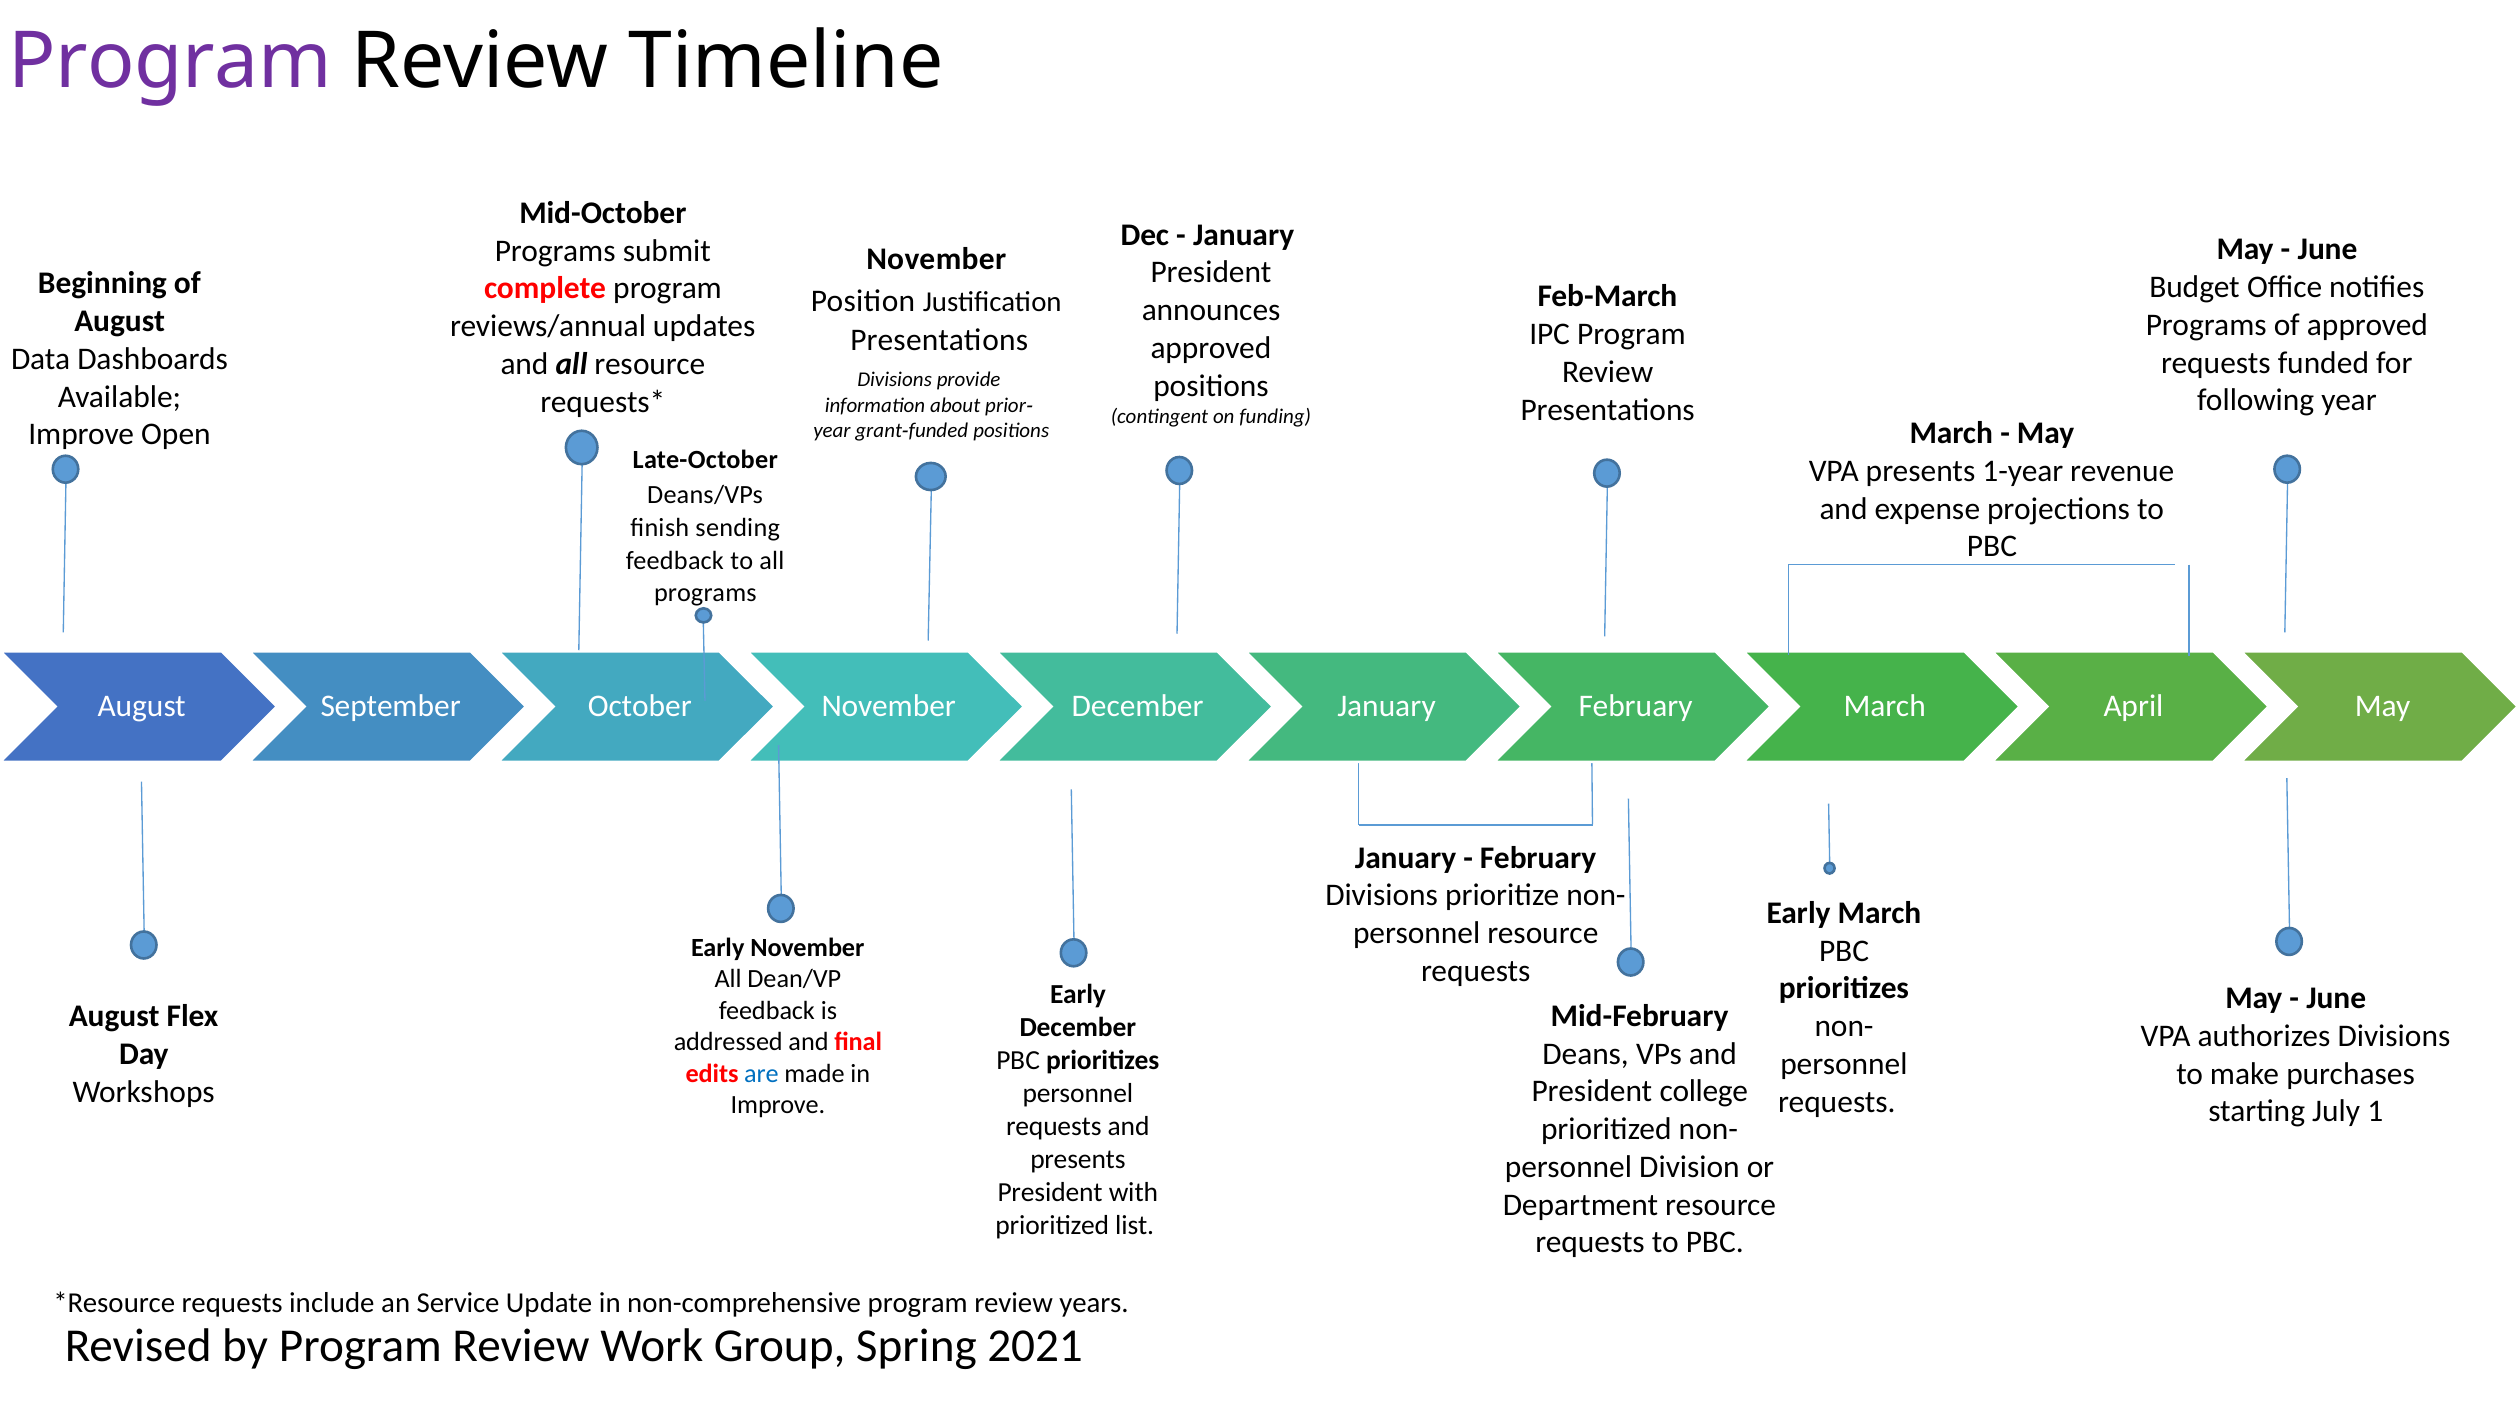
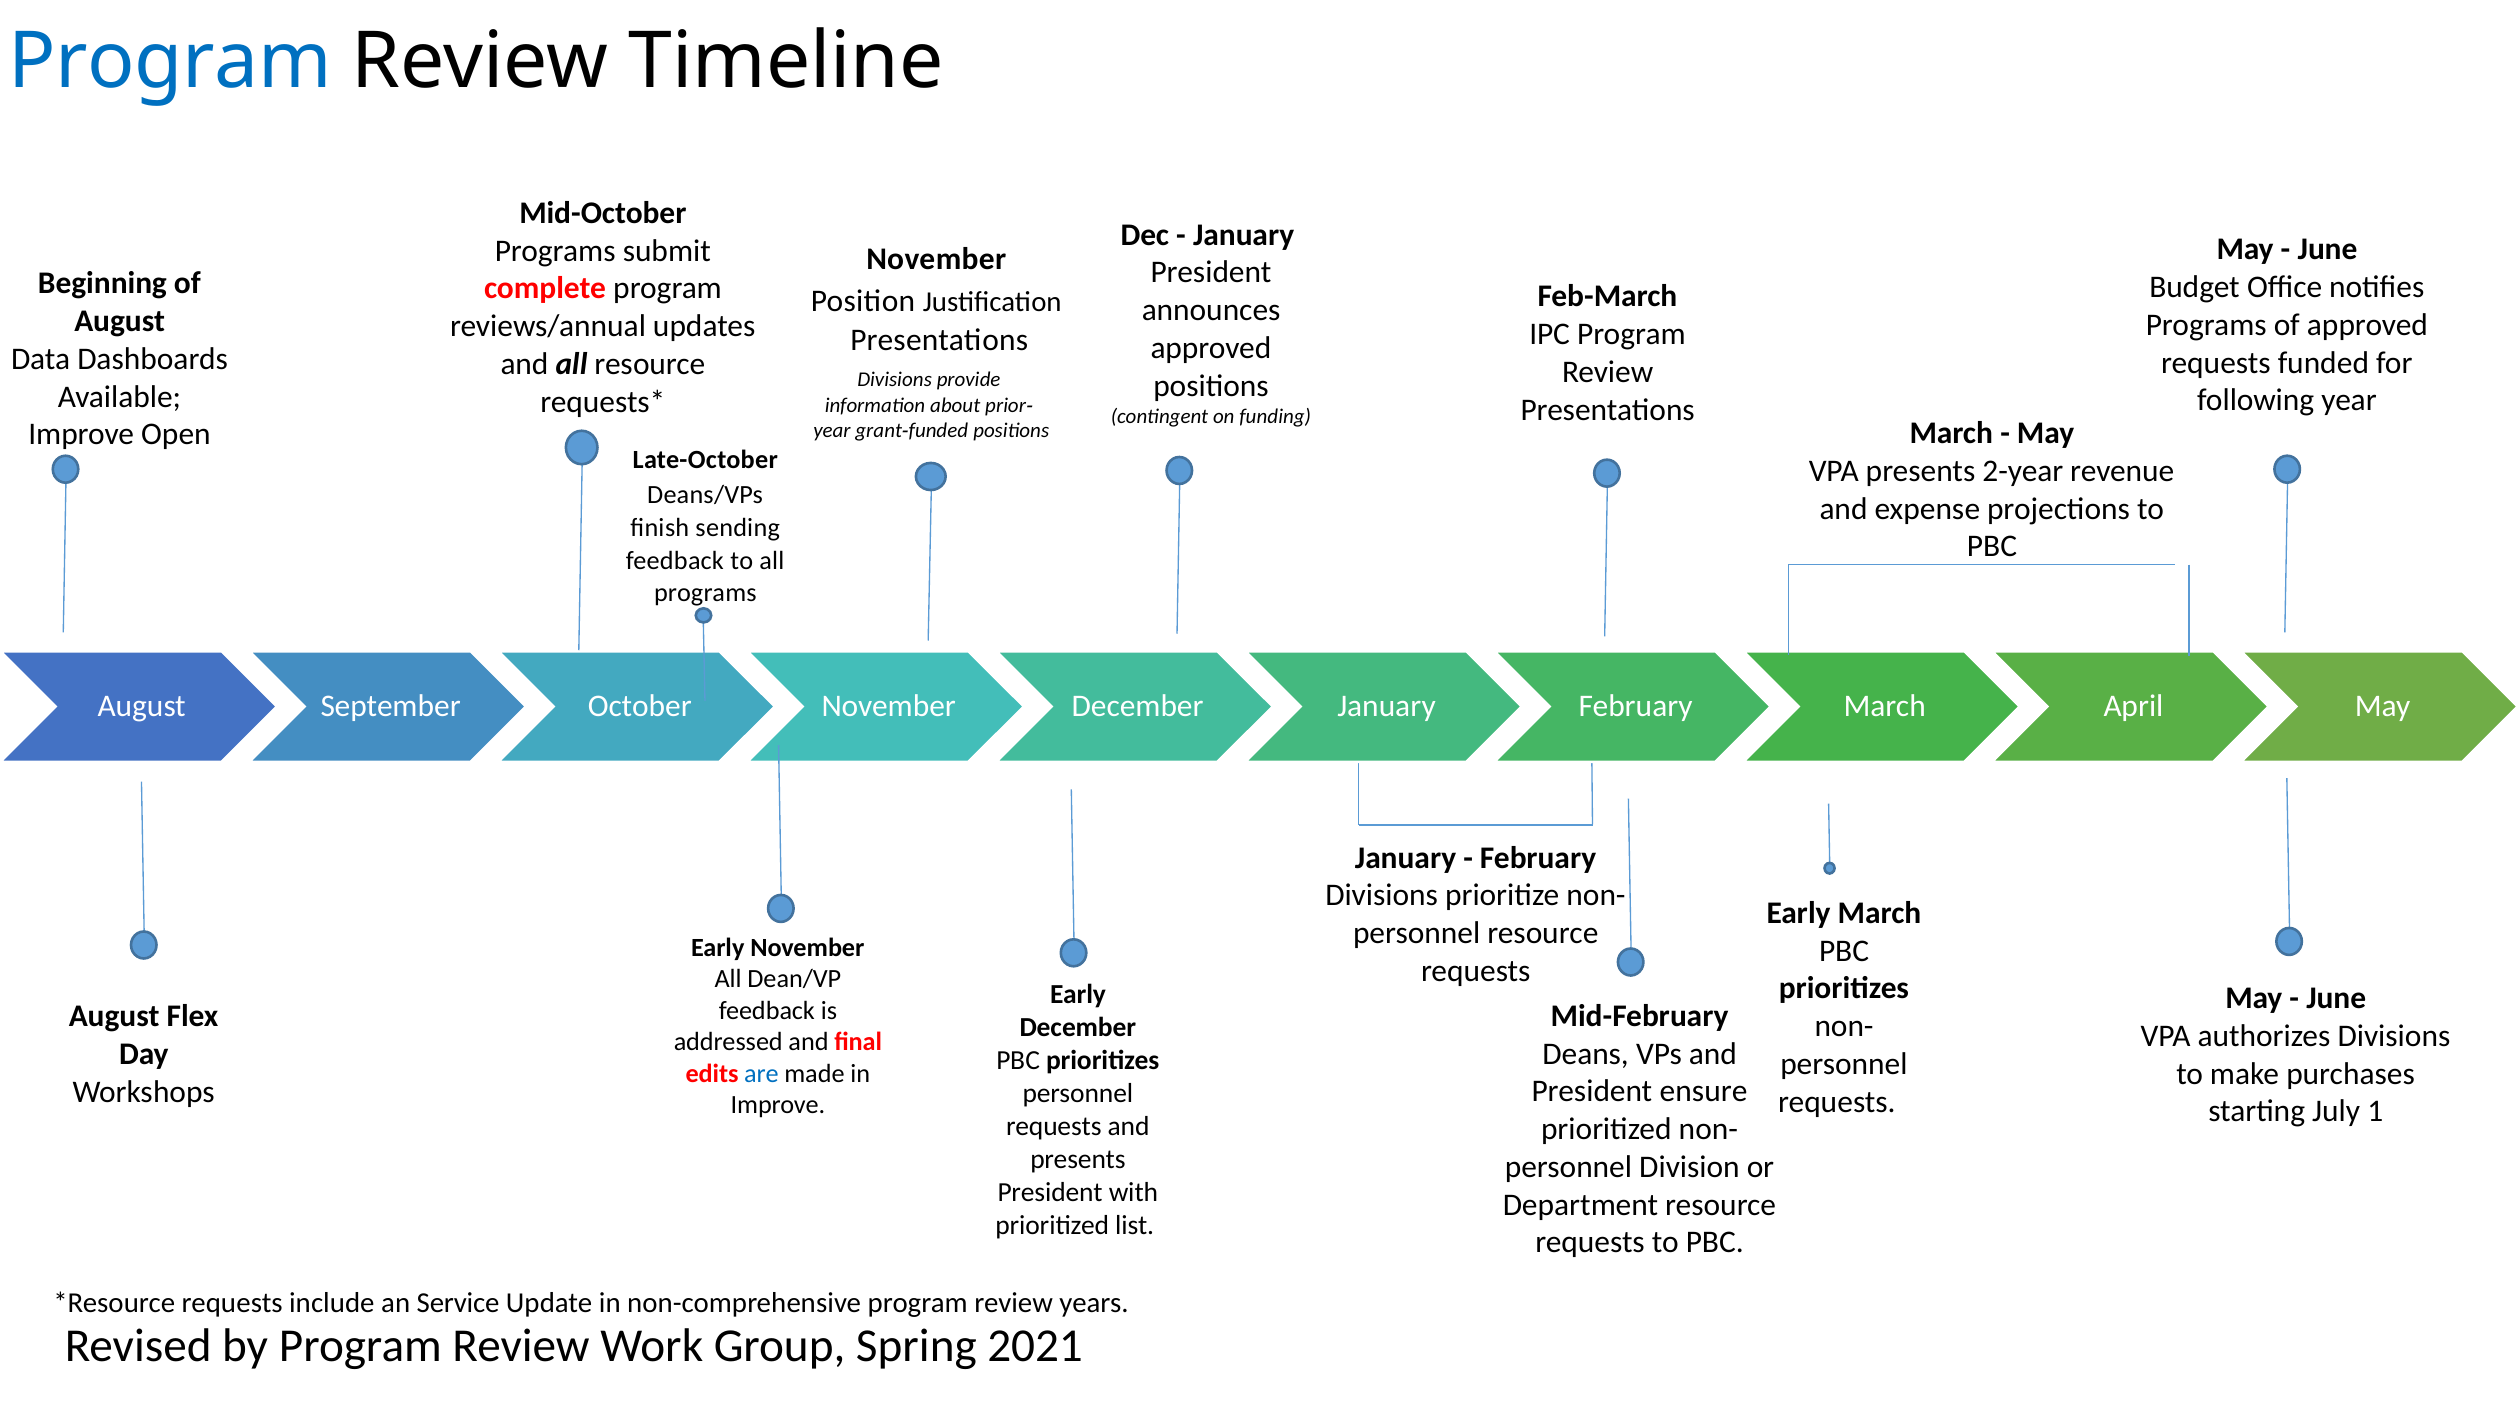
Program colour: purple -> blue (170, 62)
1-year: 1-year -> 2-year (2023, 471)
college: college -> ensure (1704, 1092)
